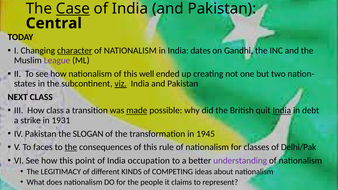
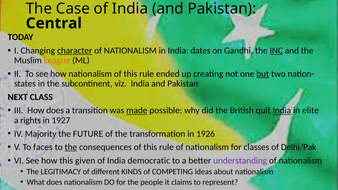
Case underline: present -> none (73, 9)
INC underline: none -> present (276, 51)
League colour: purple -> orange (57, 60)
nationalism of this well: well -> rule (147, 74)
but underline: none -> present (263, 74)
viz underline: present -> none (121, 84)
How class: class -> does (55, 111)
debt: debt -> elite (311, 111)
strike: strike -> rights (31, 120)
1931: 1931 -> 1927 (61, 120)
IV Pakistan: Pakistan -> Majority (41, 134)
SLOGAN: SLOGAN -> FUTURE (88, 134)
1945: 1945 -> 1926 (206, 134)
point: point -> given (85, 161)
occupation: occupation -> democratic (149, 161)
